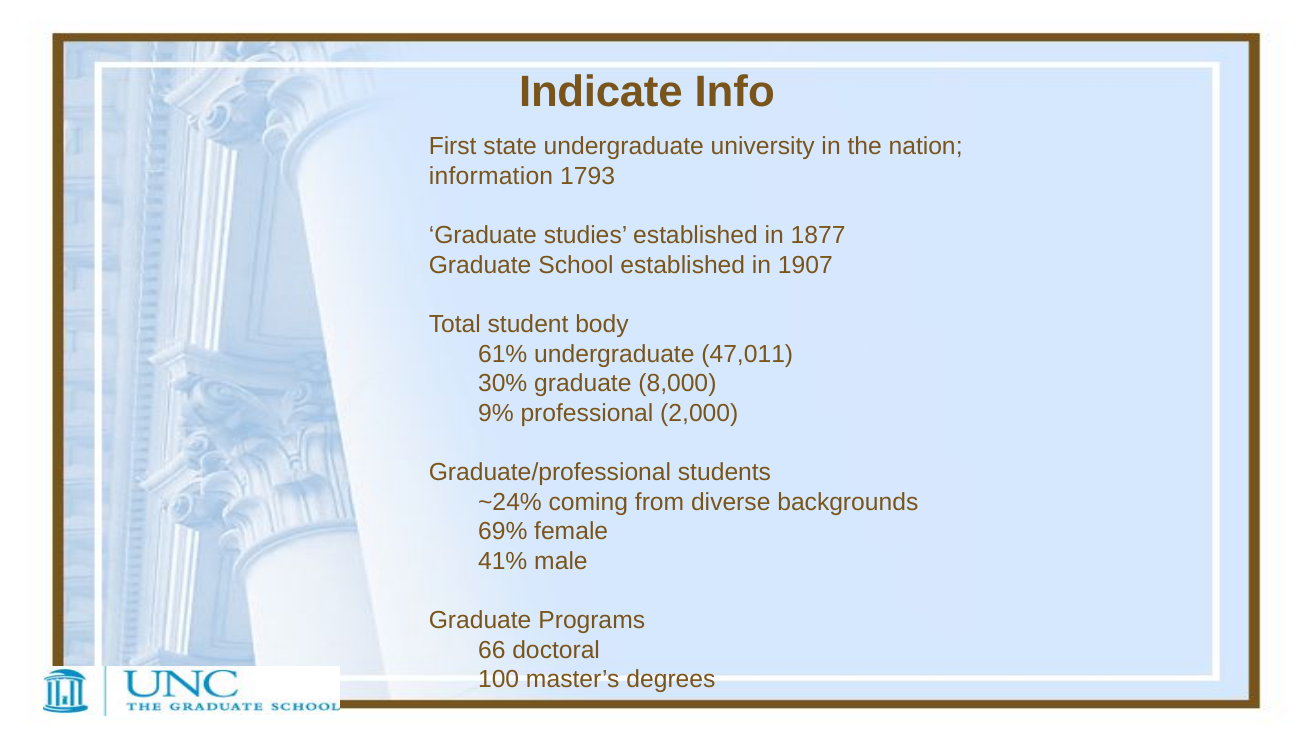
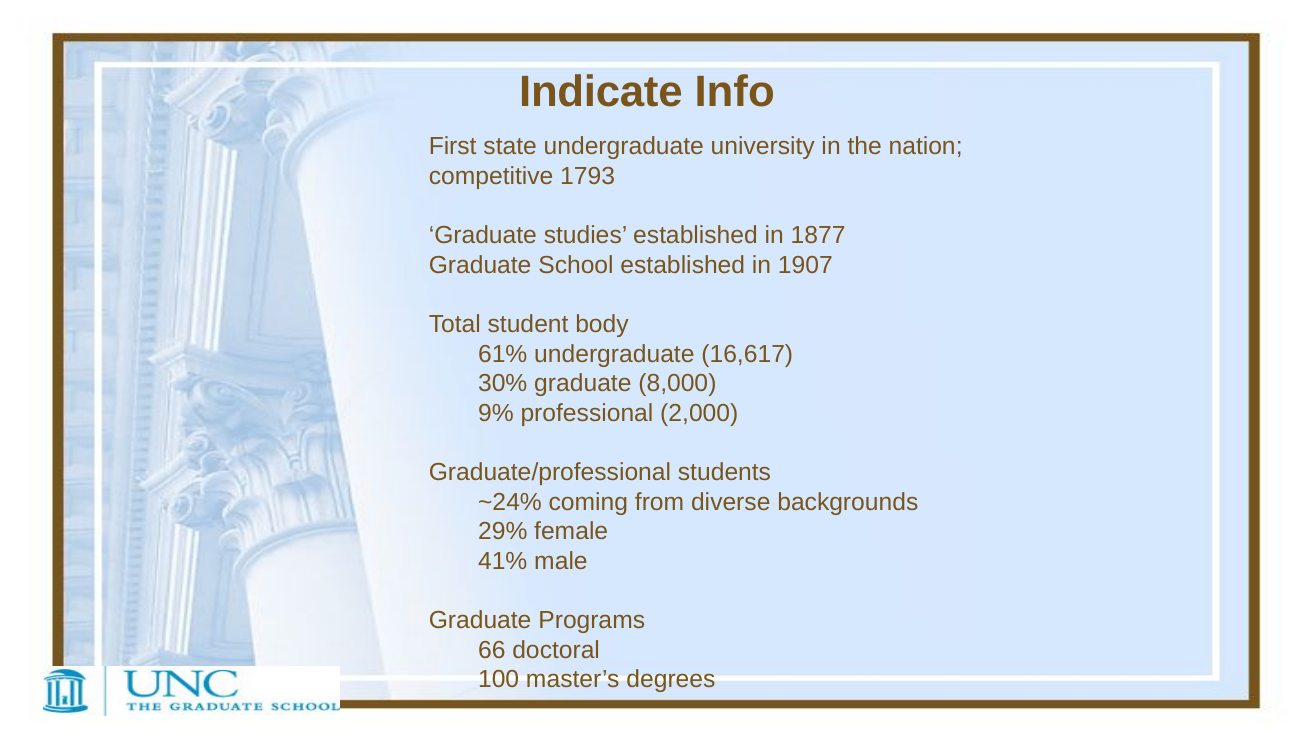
information: information -> competitive (491, 176)
47,011: 47,011 -> 16,617 (747, 354)
69%: 69% -> 29% (503, 531)
